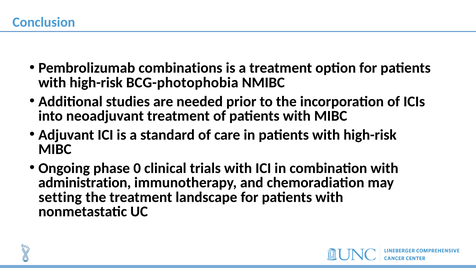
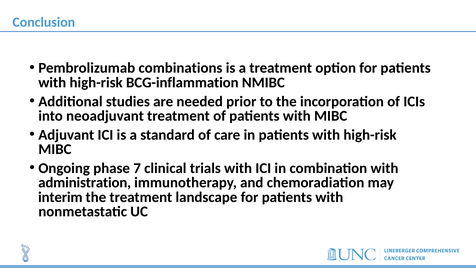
BCG-photophobia: BCG-photophobia -> BCG-inflammation (182, 82)
0: 0 -> 7 (137, 168)
setting: setting -> interim (60, 197)
